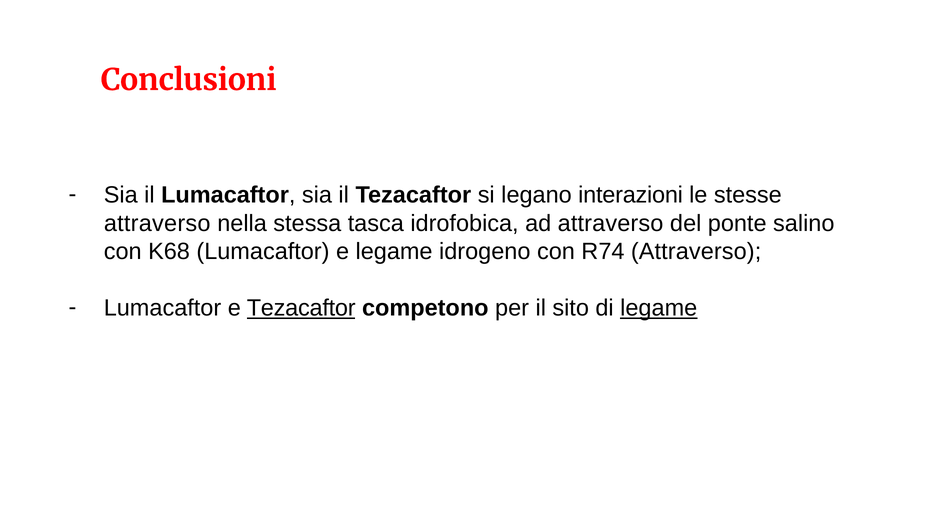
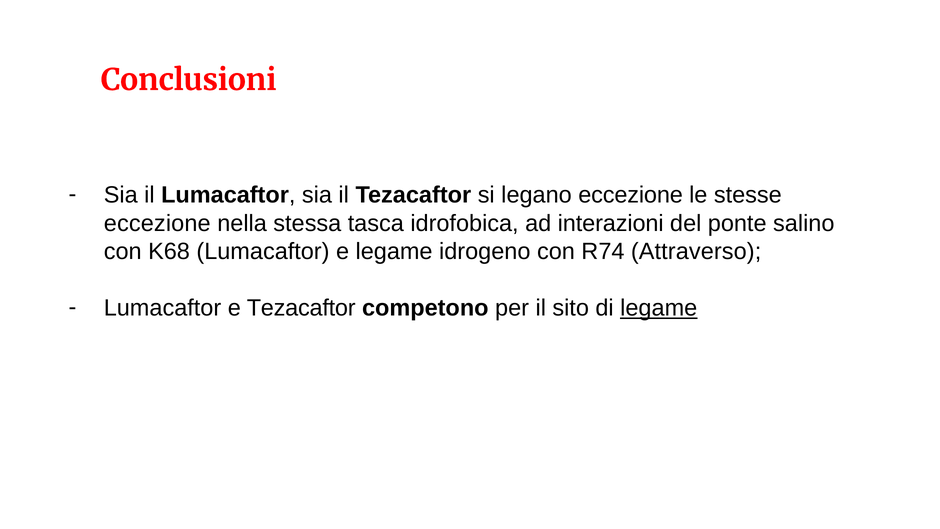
legano interazioni: interazioni -> eccezione (631, 195)
attraverso: attraverso -> eccezione (157, 223)
ad attraverso: attraverso -> interazioni (611, 223)
Tezacaftor underline: present -> none (301, 308)
